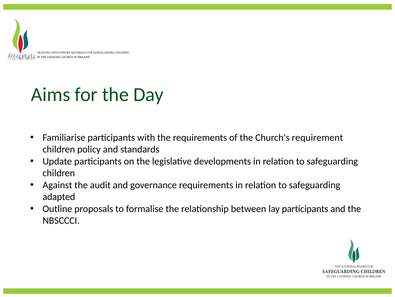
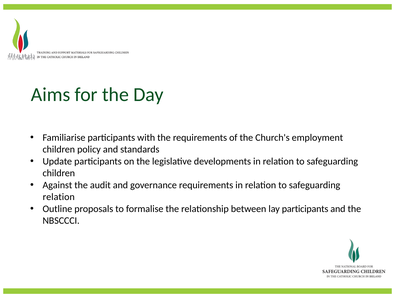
requirement: requirement -> employment (317, 137)
adapted: adapted -> relation (59, 196)
